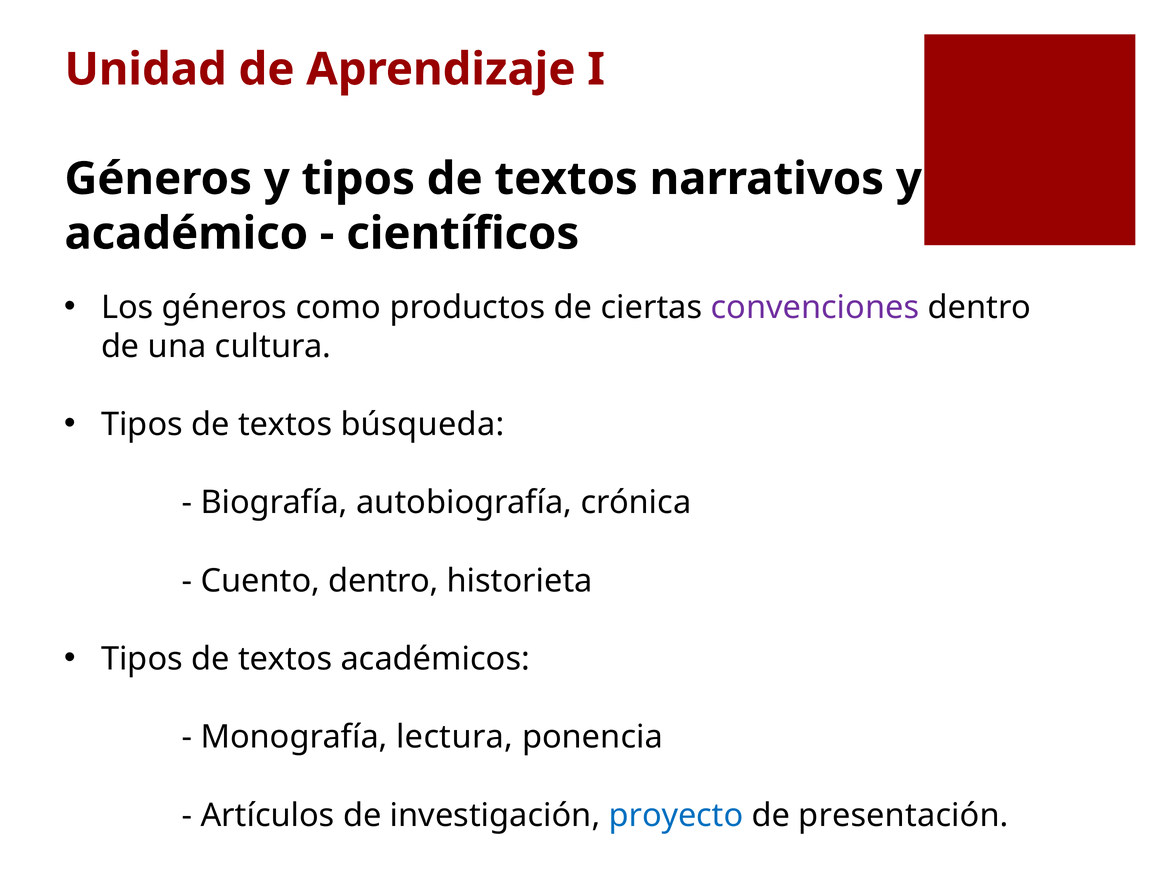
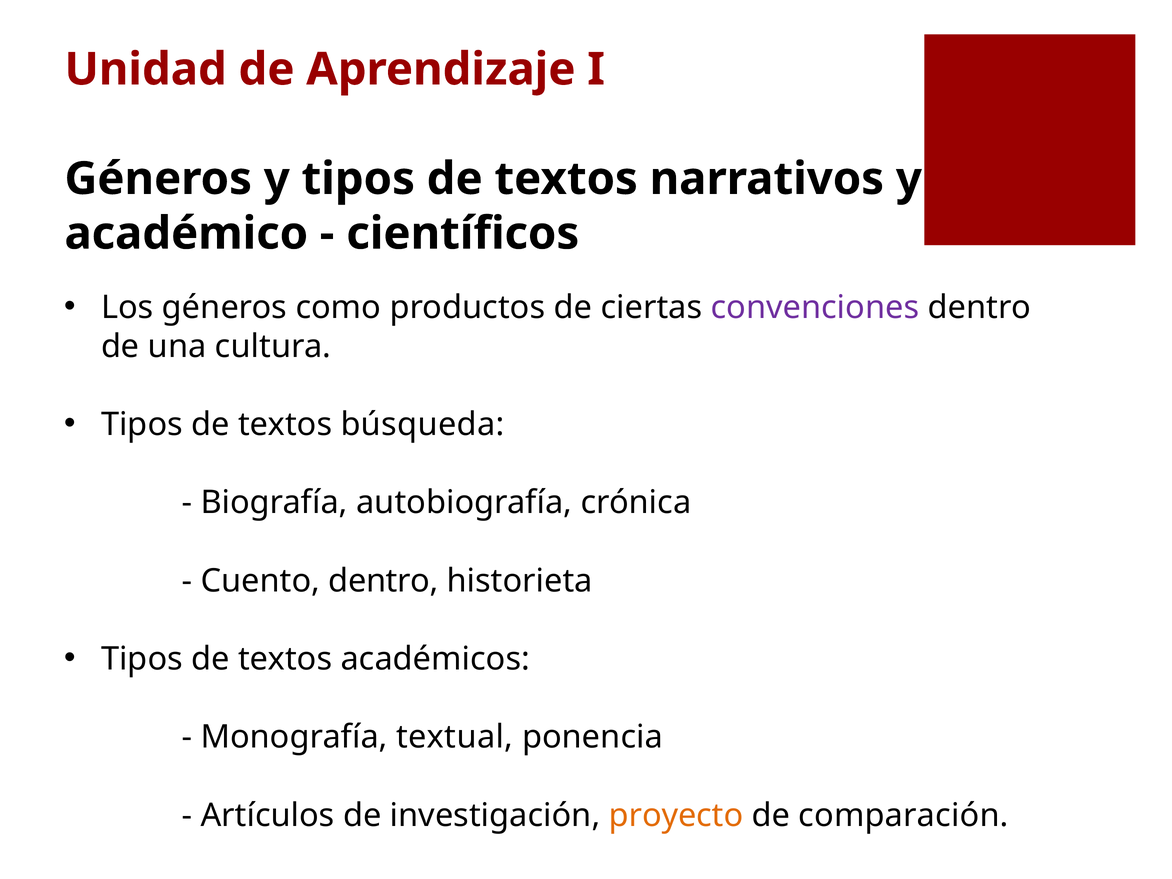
lectura: lectura -> textual (455, 737)
proyecto colour: blue -> orange (676, 815)
presentación: presentación -> comparación (904, 815)
